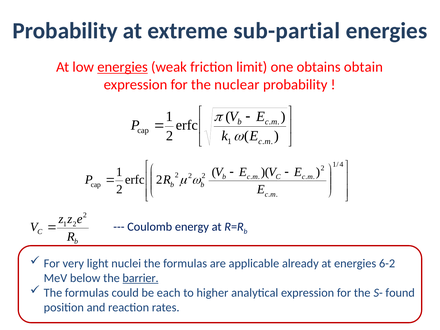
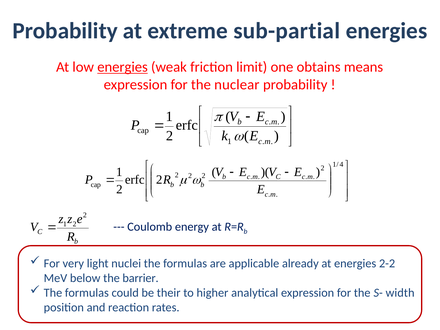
obtain: obtain -> means (364, 67)
6-2: 6-2 -> 2-2 (387, 263)
barrier underline: present -> none (141, 278)
each: each -> their (169, 293)
found: found -> width (400, 293)
